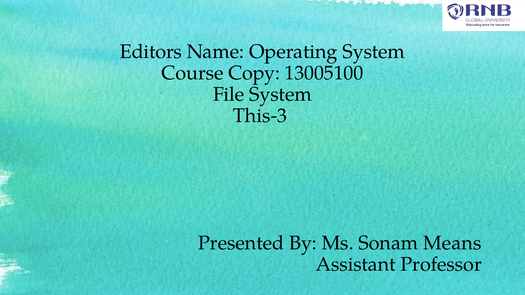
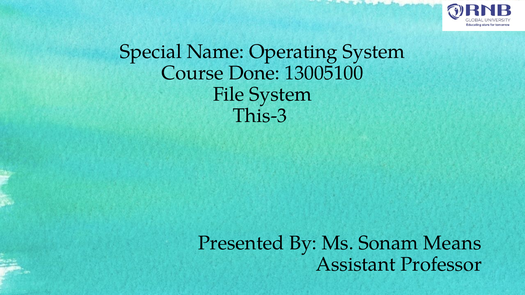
Editors: Editors -> Special (151, 52)
Copy: Copy -> Done (254, 73)
